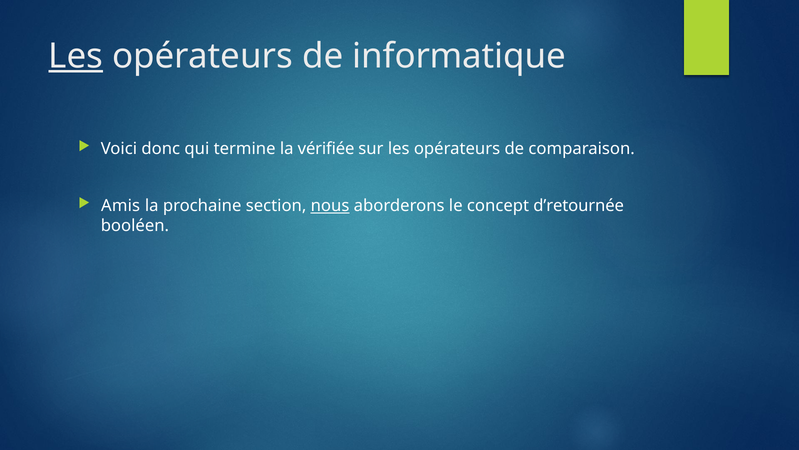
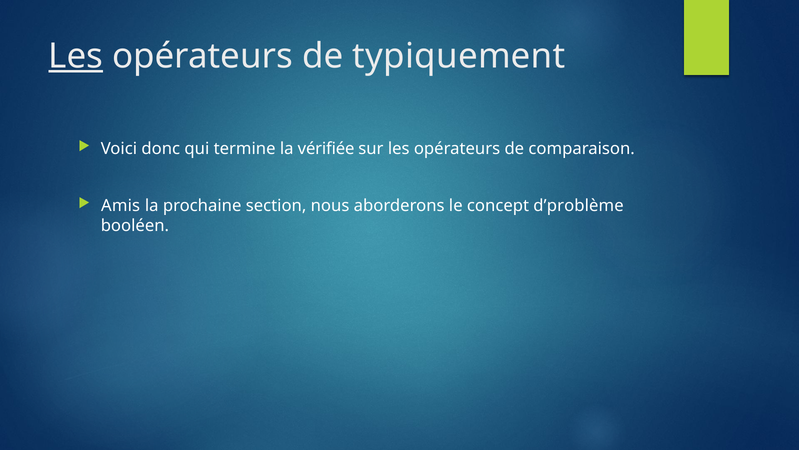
informatique: informatique -> typiquement (459, 56)
nous underline: present -> none (330, 205)
d’retournée: d’retournée -> d’problème (579, 205)
